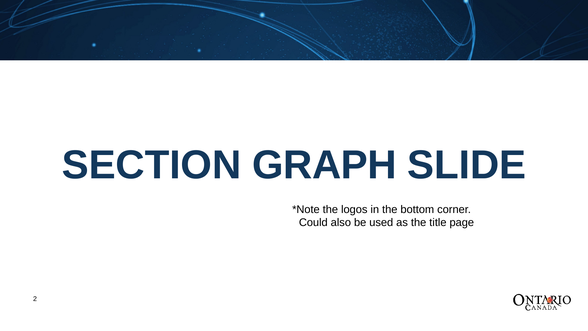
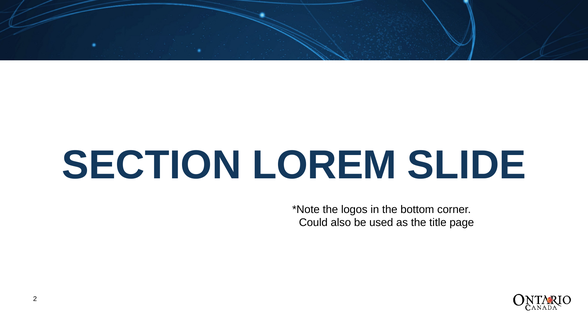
GRAPH: GRAPH -> LOREM (324, 165)
